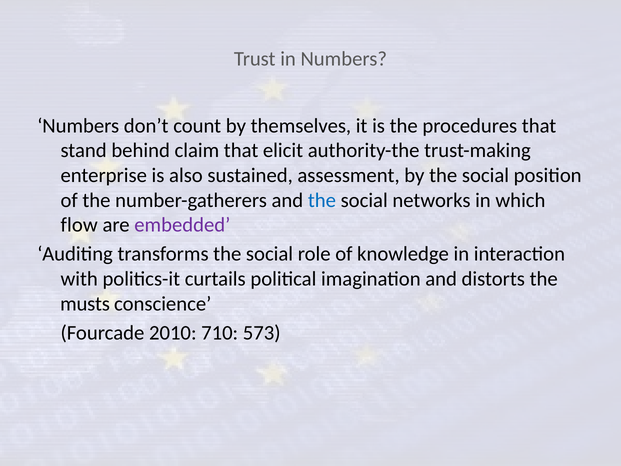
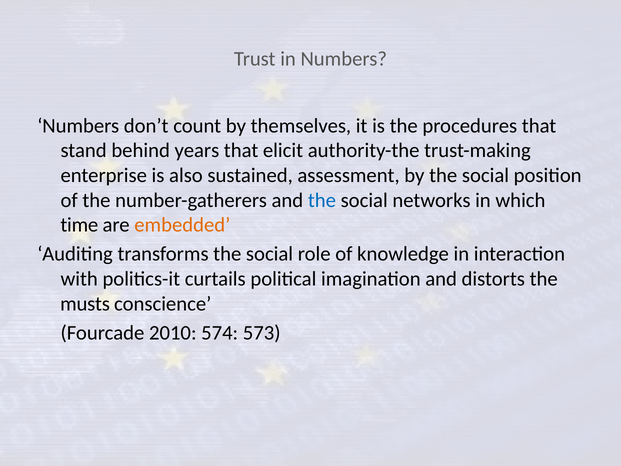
claim: claim -> years (197, 150)
flow: flow -> time (79, 225)
embedded colour: purple -> orange (182, 225)
710: 710 -> 574 (220, 333)
